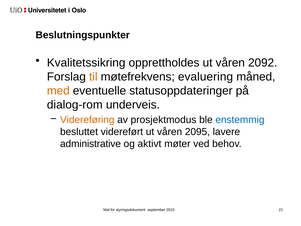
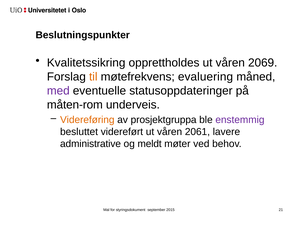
2092: 2092 -> 2069 (263, 63)
med colour: orange -> purple (58, 91)
dialog-rom: dialog-rom -> måten-rom (75, 105)
prosjektmodus: prosjektmodus -> prosjektgruppa (164, 120)
enstemmig colour: blue -> purple (240, 120)
2095: 2095 -> 2061 (197, 132)
aktivt: aktivt -> meldt (150, 144)
